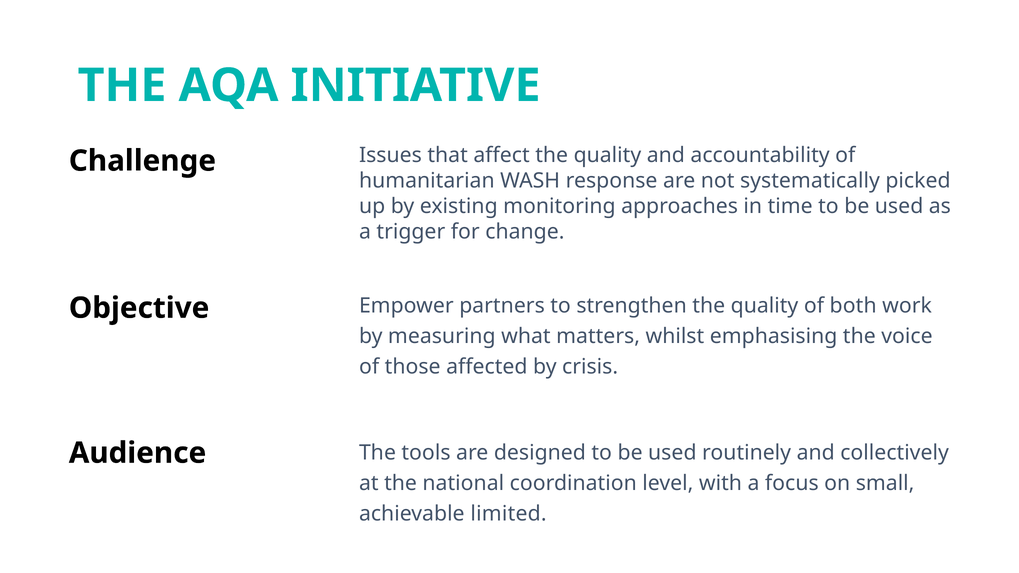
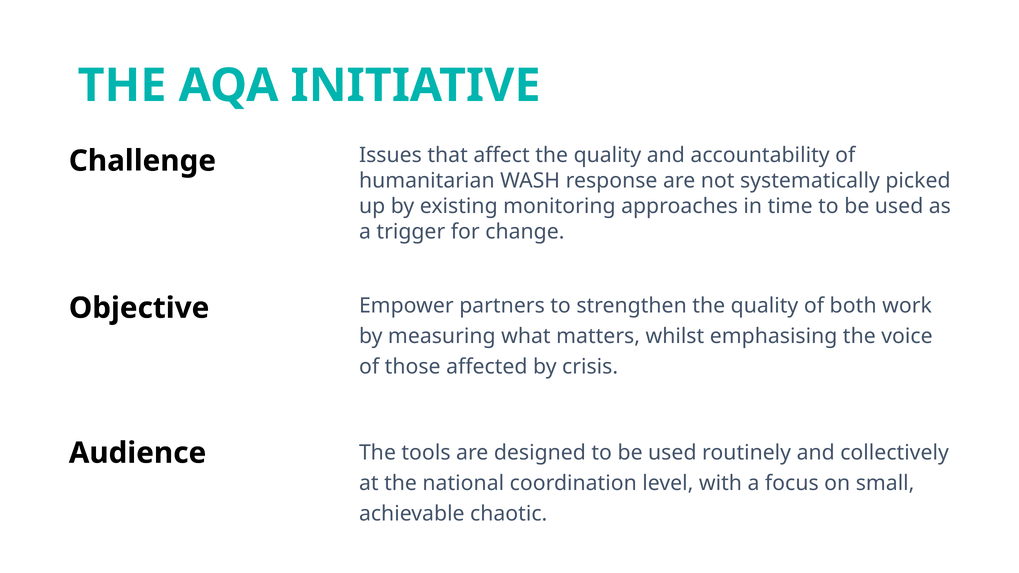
limited: limited -> chaotic (509, 514)
